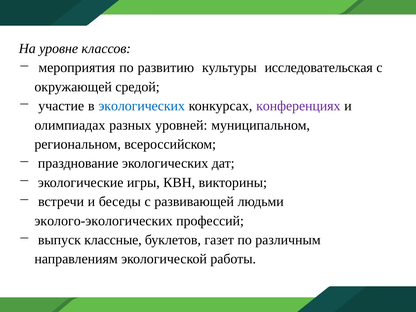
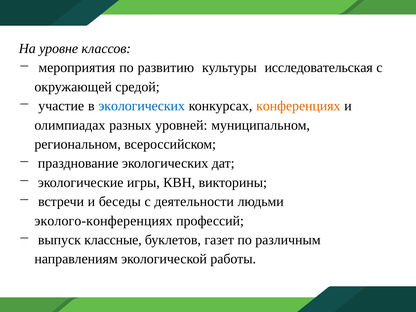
конференциях colour: purple -> orange (298, 106)
развивающей: развивающей -> деятельности (194, 202)
эколого-экологических: эколого-экологических -> эколого-конференциях (104, 221)
